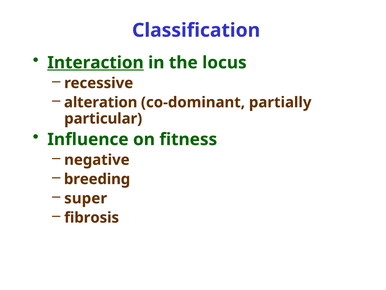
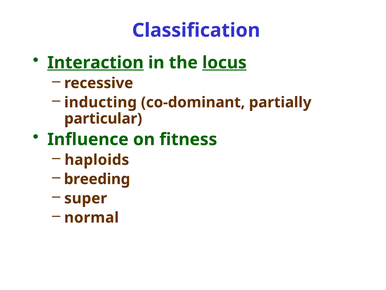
locus underline: none -> present (224, 63)
alteration: alteration -> inducting (101, 102)
negative: negative -> haploids (97, 160)
fibrosis: fibrosis -> normal (91, 217)
